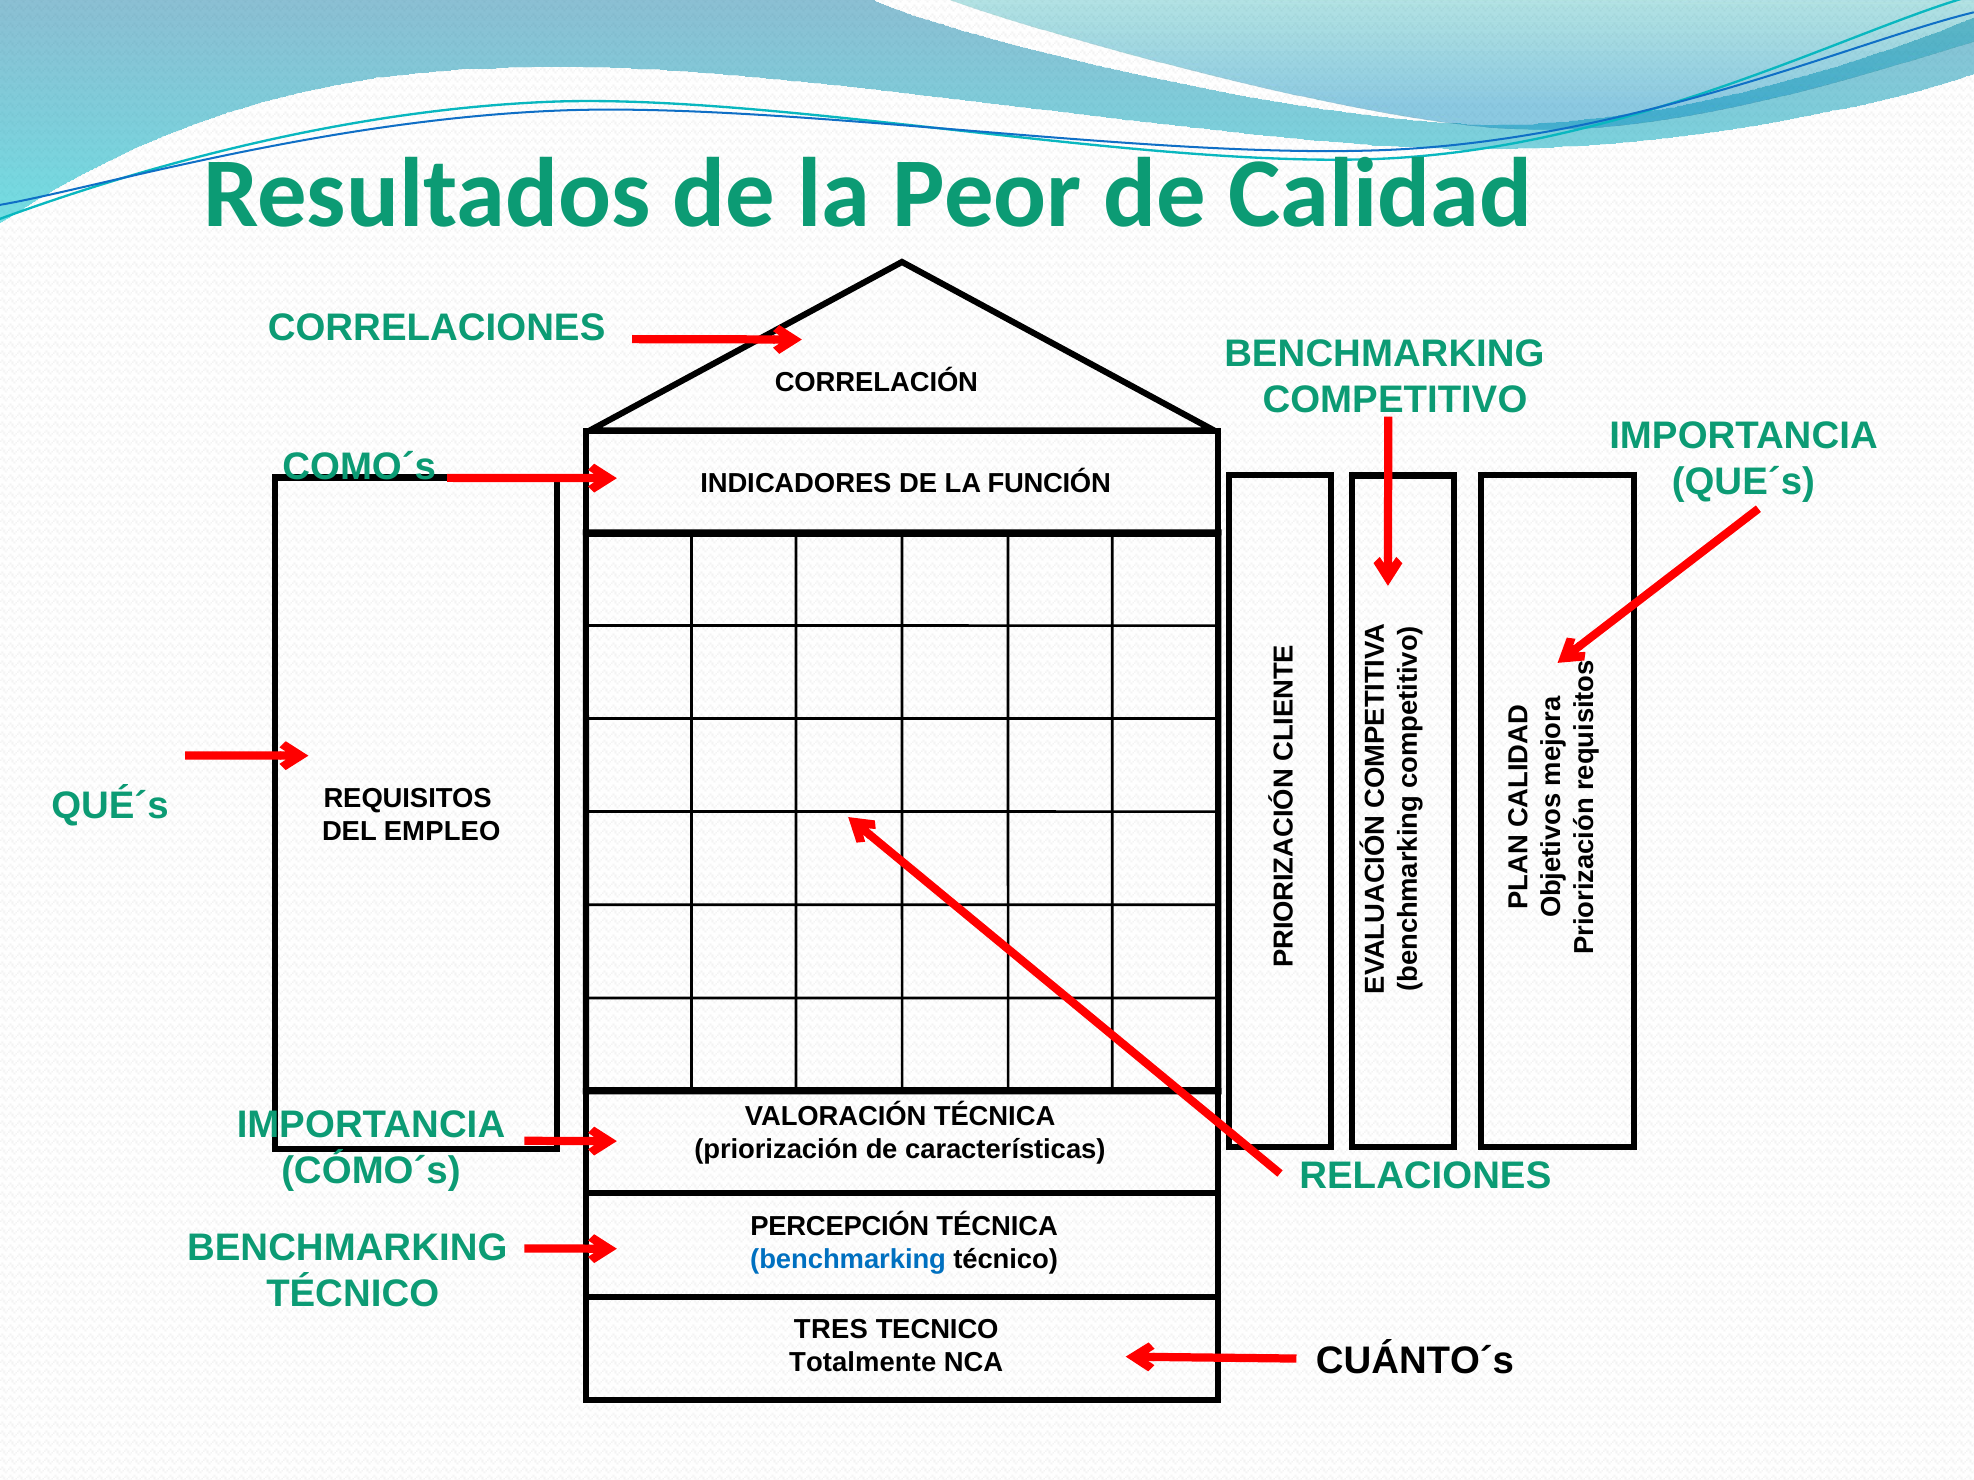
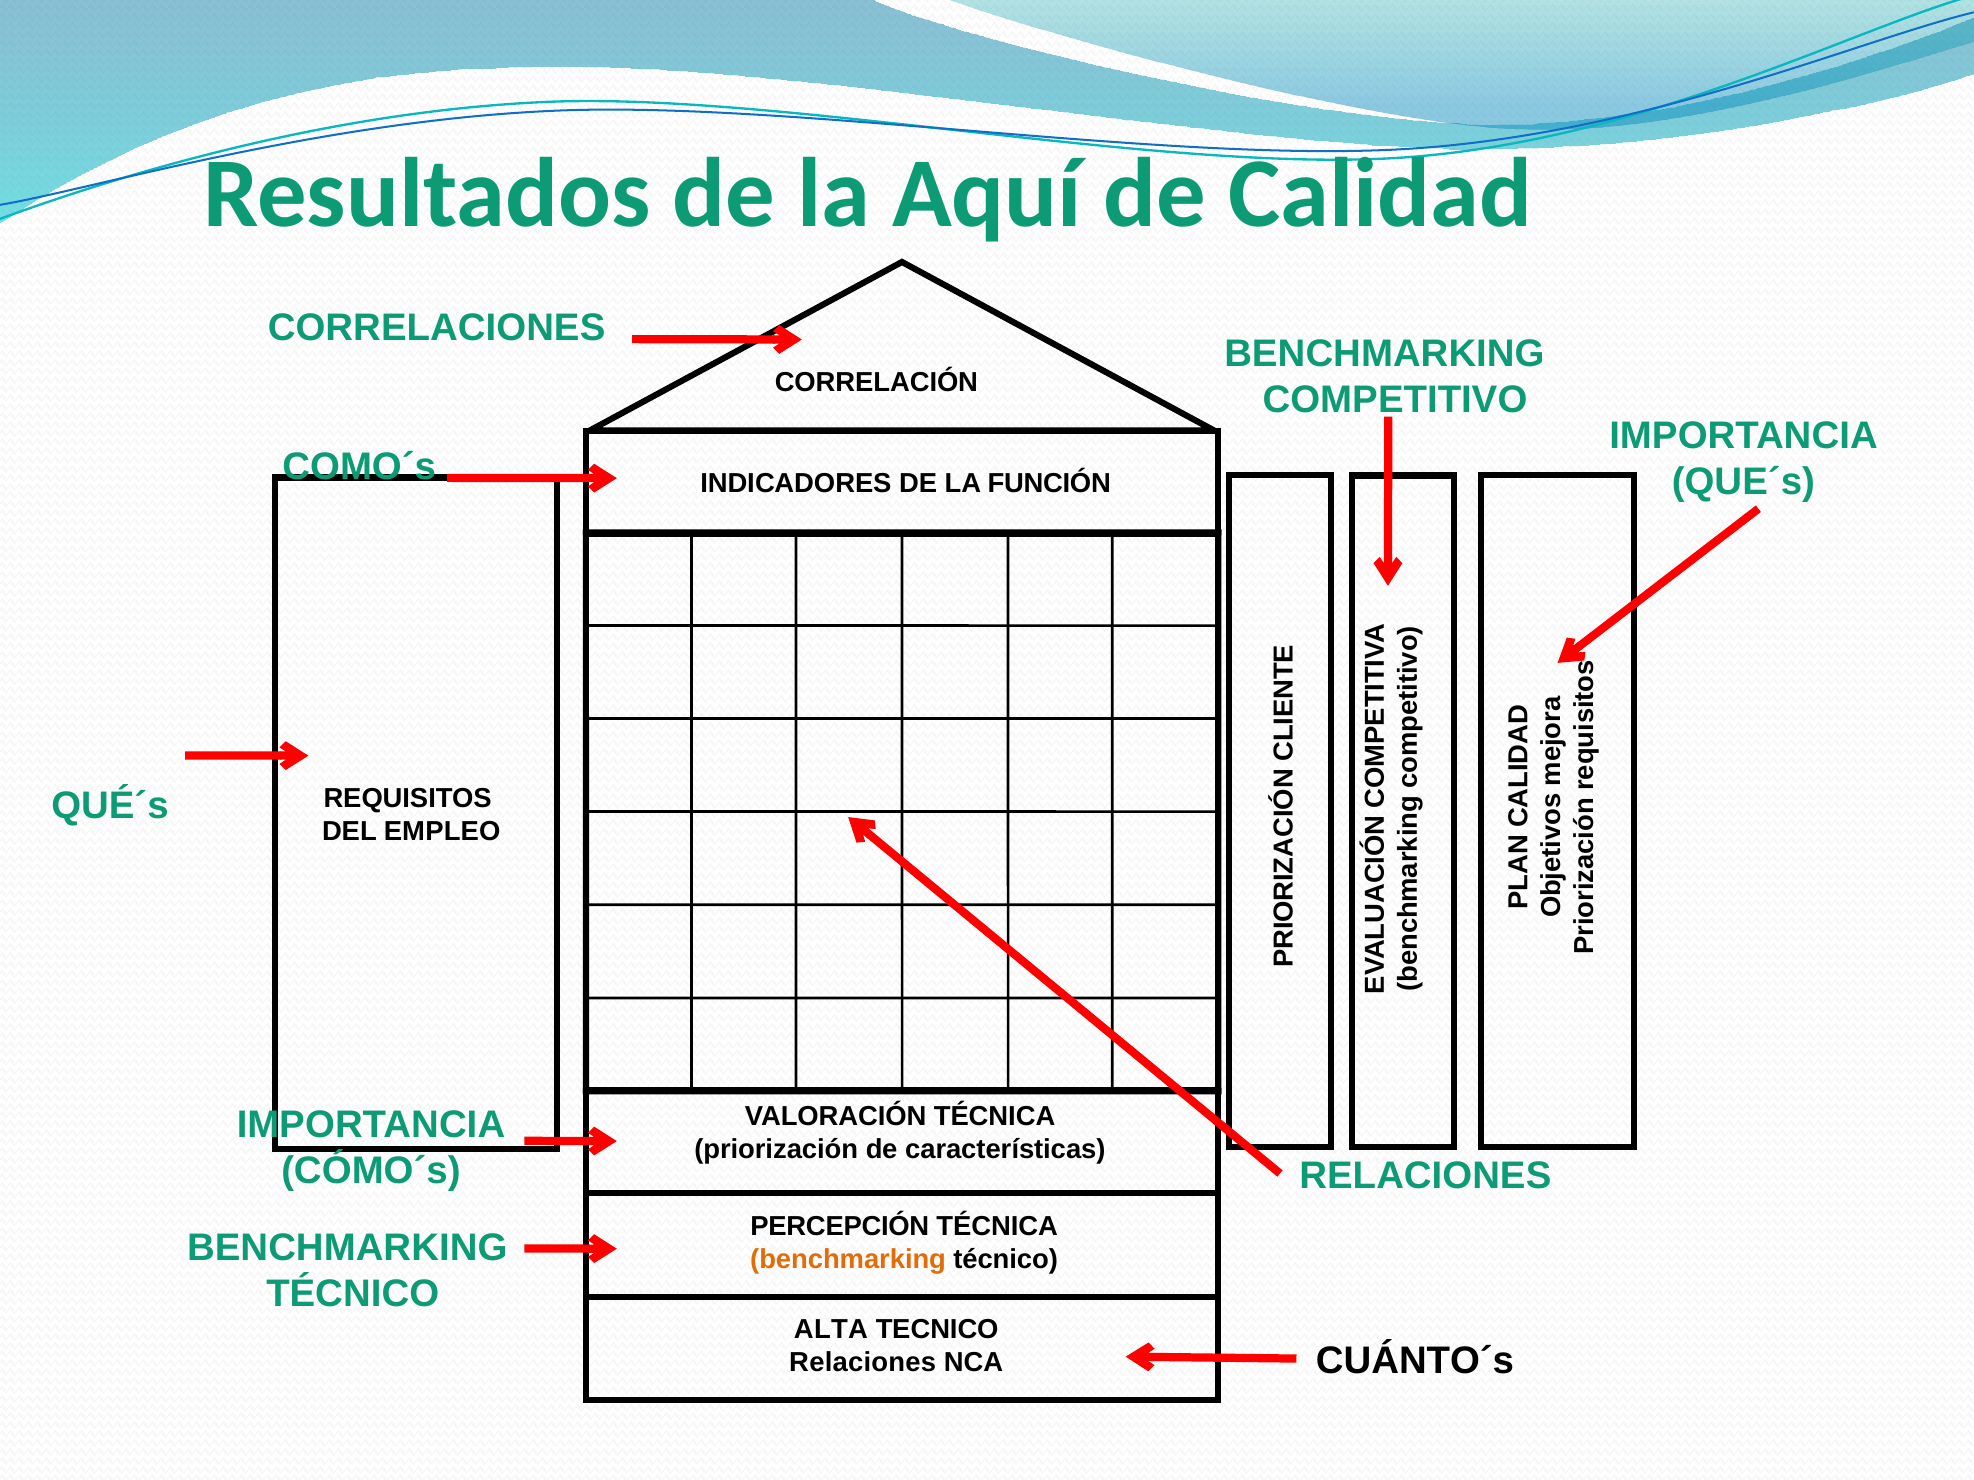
Peor: Peor -> Aquí (987, 194)
benchmarking colour: blue -> orange (848, 1260)
TRES: TRES -> ALTA (831, 1330)
Totalmente: Totalmente -> Relaciones (863, 1363)
